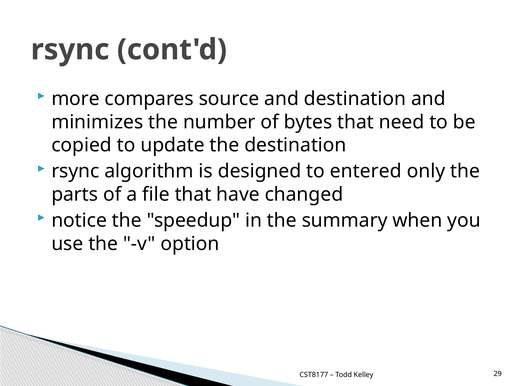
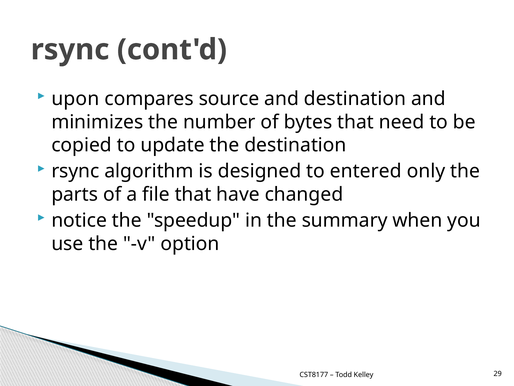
more: more -> upon (75, 99)
